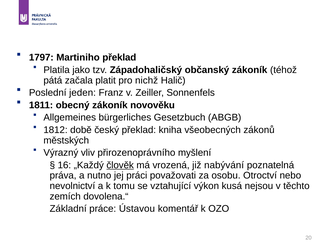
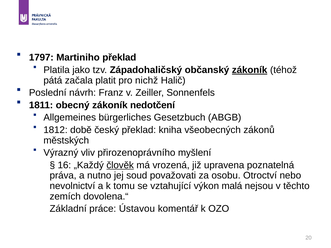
zákoník underline: none -> present (250, 70)
jeden: jeden -> návrh (83, 93)
novověku: novověku -> nedotčení (153, 105)
nabývání: nabývání -> upravena (224, 165)
práci: práci -> soud (137, 176)
kusá: kusá -> malá (232, 186)
